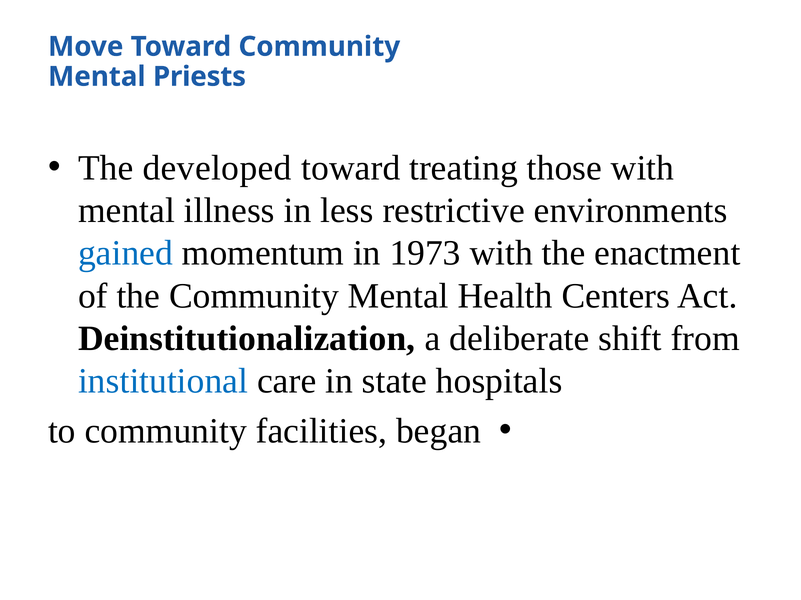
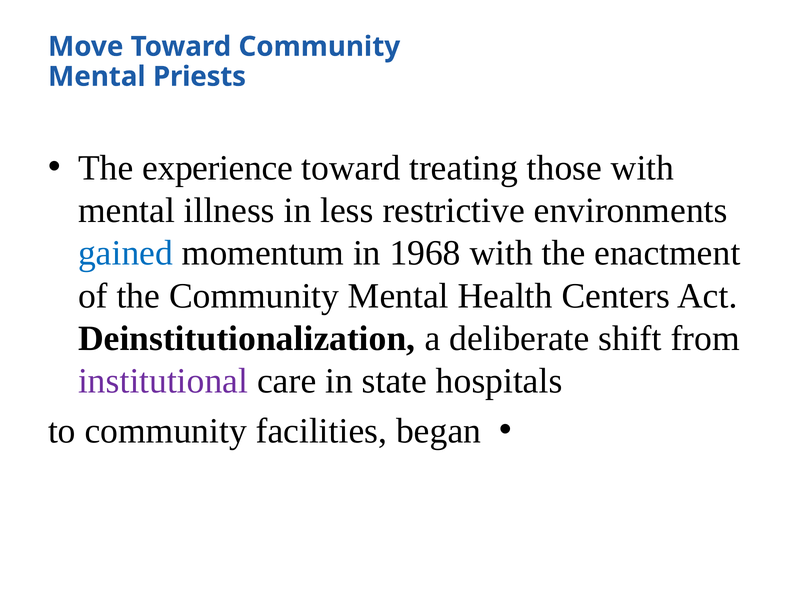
developed: developed -> experience (218, 168)
1973: 1973 -> 1968 (425, 253)
institutional colour: blue -> purple (163, 382)
